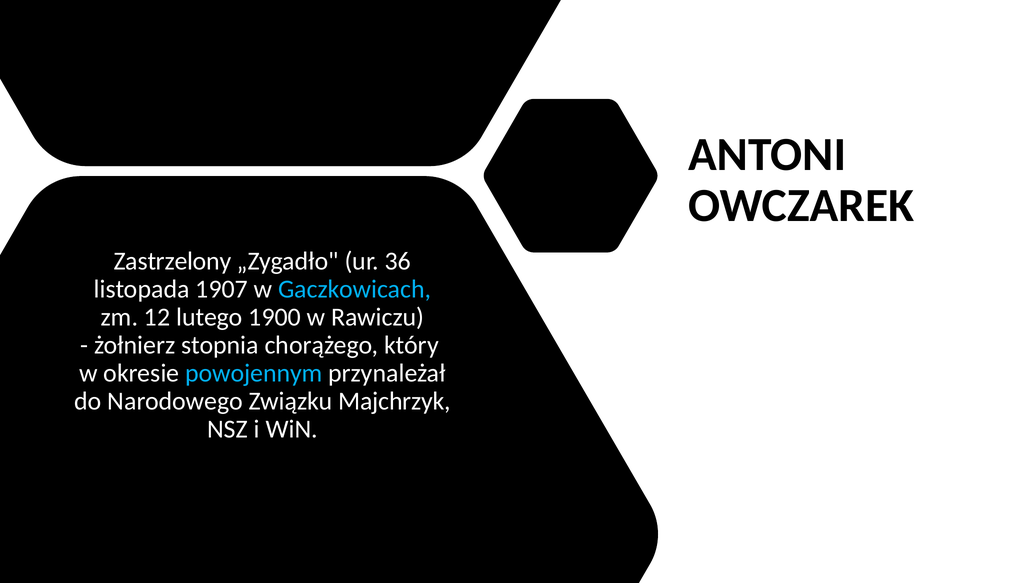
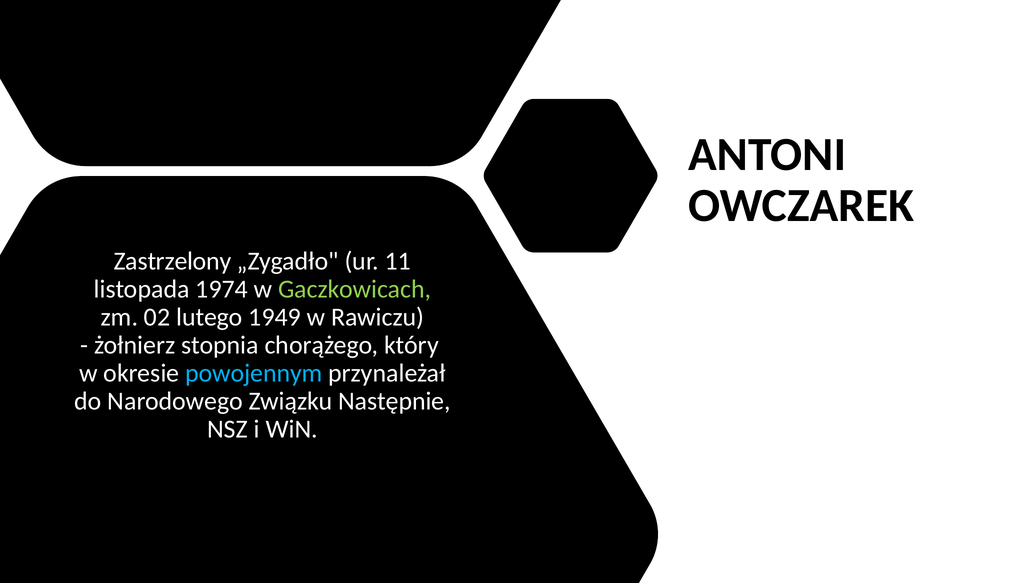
36: 36 -> 11 (398, 261)
1907: 1907 -> 1974 (222, 289)
Gaczkowicach colour: light blue -> light green (355, 289)
12: 12 -> 02 (157, 317)
1900: 1900 -> 1949 (275, 317)
Majchrzyk: Majchrzyk -> Następnie (394, 401)
